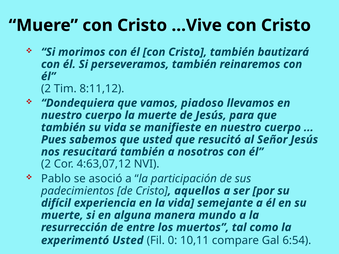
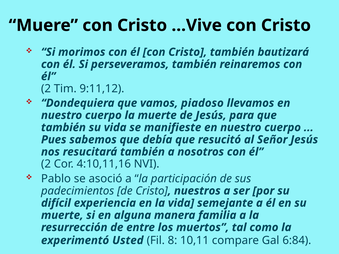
8:11,12: 8:11,12 -> 9:11,12 (102, 89)
que usted: usted -> debía (157, 140)
4:63,07,12: 4:63,07,12 -> 4:10,11,16 (104, 164)
aquellos: aquellos -> nuestros (197, 191)
mundo: mundo -> familia (217, 215)
0: 0 -> 8 (172, 241)
6:54: 6:54 -> 6:84 (297, 241)
